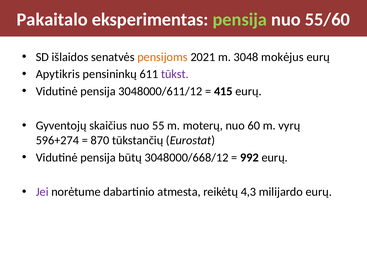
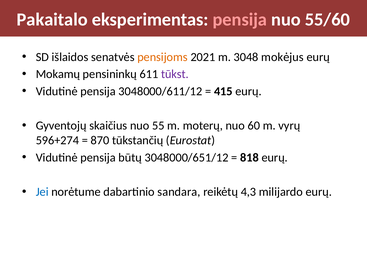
pensija colour: light green -> pink (240, 20)
Apytikris: Apytikris -> Mokamų (58, 74)
3048000/668/12: 3048000/668/12 -> 3048000/651/12 (187, 157)
992: 992 -> 818 (249, 157)
Jei colour: purple -> blue (42, 191)
atmesta: atmesta -> sandara (179, 191)
